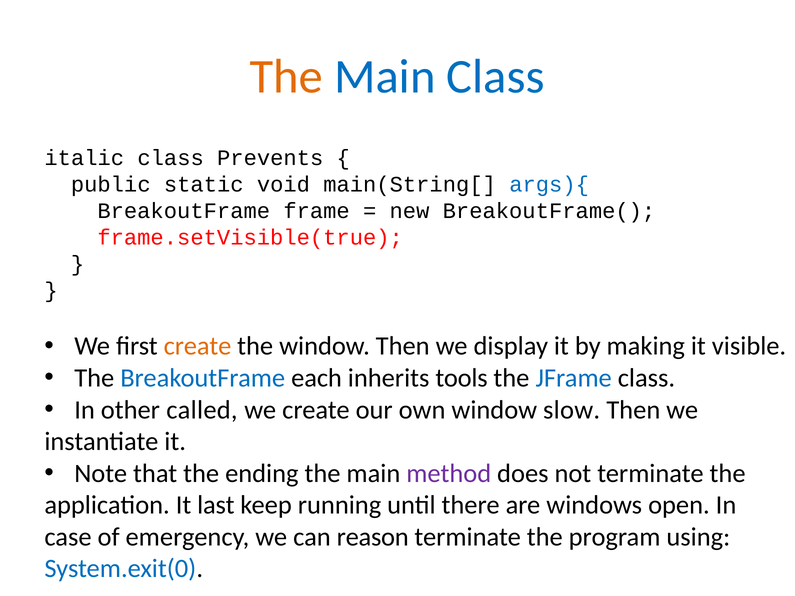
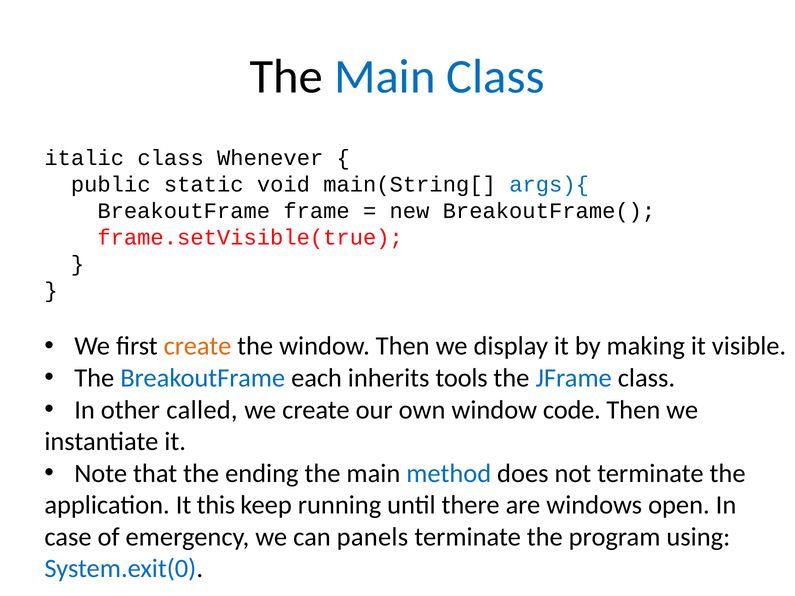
The colour: orange -> black (286, 77)
Prevents: Prevents -> Whenever (270, 158)
slow: slow -> code (572, 410)
method colour: purple -> blue (449, 474)
last: last -> this (216, 505)
reason: reason -> panels (372, 537)
